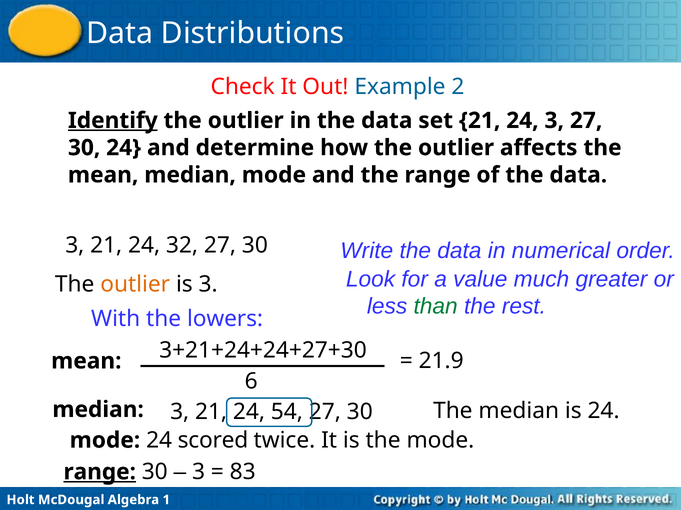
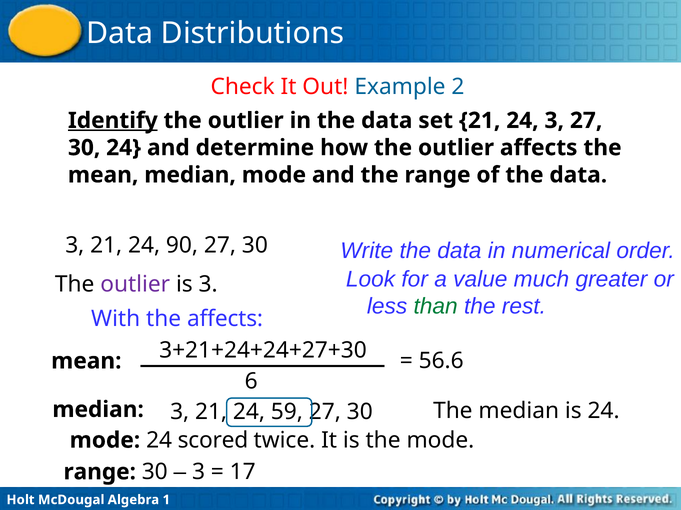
32: 32 -> 90 (182, 246)
outlier colour: orange -> purple (135, 285)
the lowers: lowers -> affects (225, 319)
21.9: 21.9 -> 56.6 (441, 361)
54: 54 -> 59 (287, 413)
range underline: present -> none (100, 473)
83: 83 -> 17 (243, 473)
